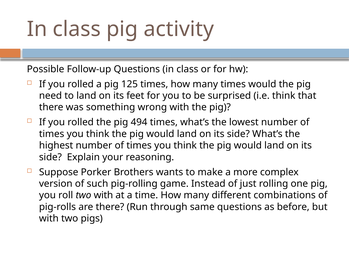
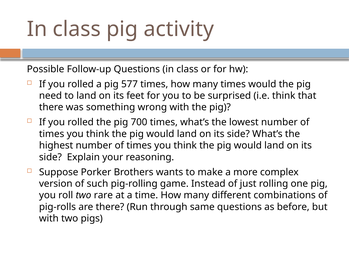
125: 125 -> 577 (129, 84)
494: 494 -> 700 (139, 123)
two with: with -> rare (103, 196)
